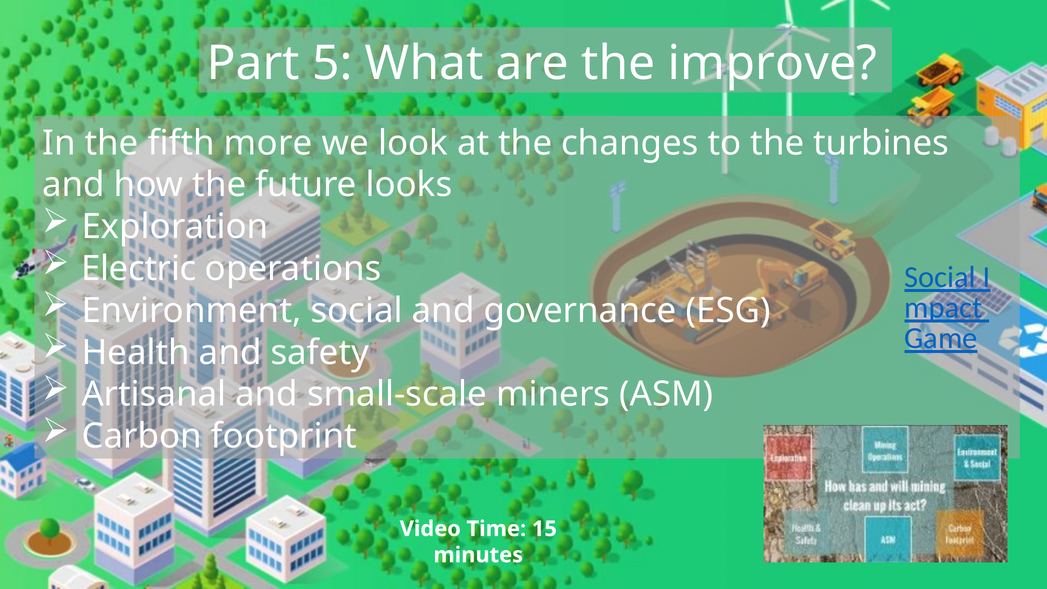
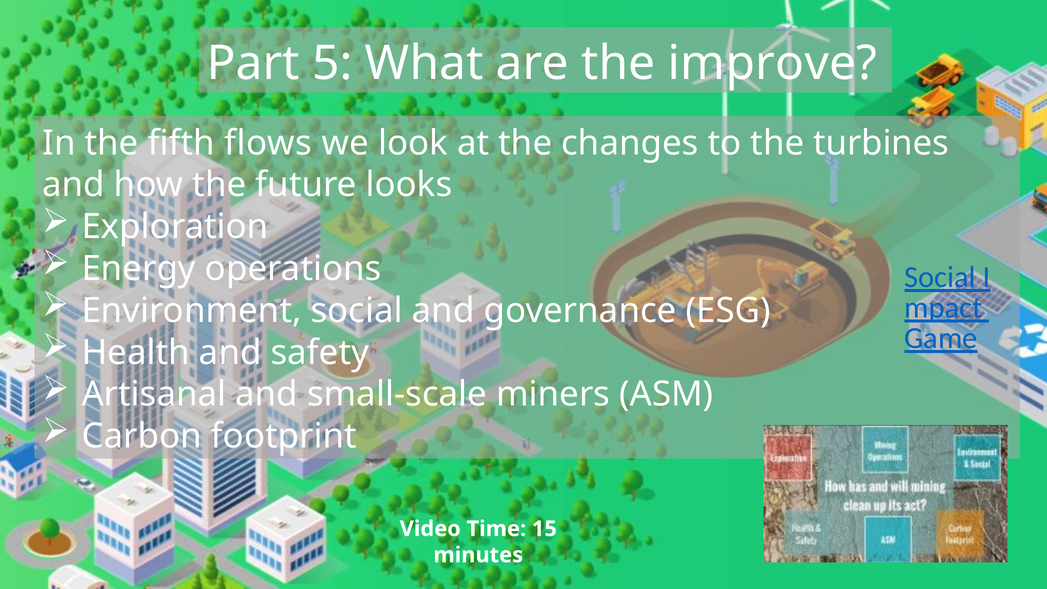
more: more -> flows (268, 143)
Electric: Electric -> Energy (139, 269)
